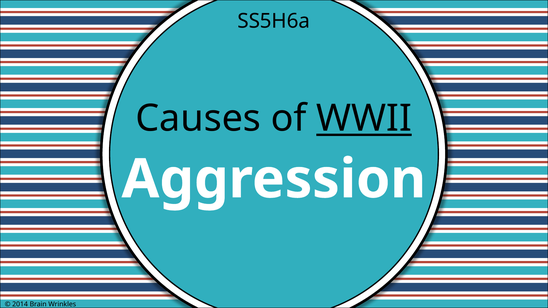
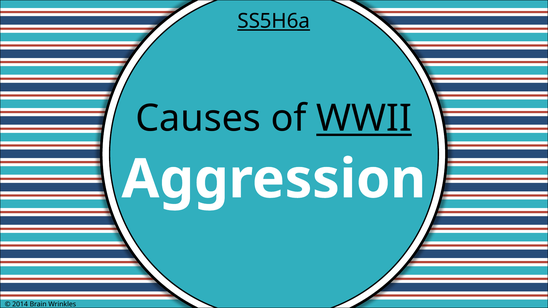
SS5H6a underline: none -> present (274, 21)
